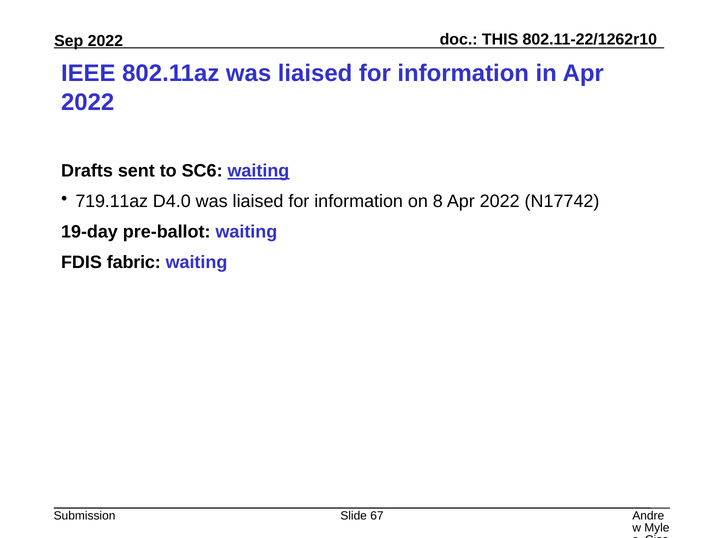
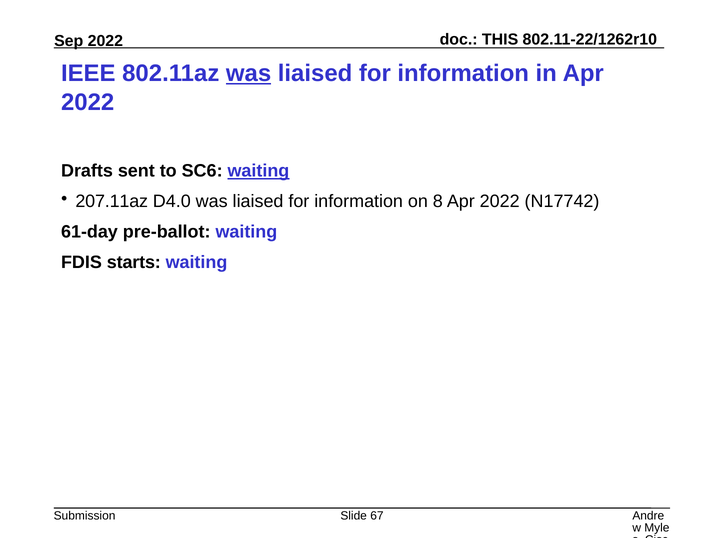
was underline: none -> present (249, 74)
719.11az: 719.11az -> 207.11az (112, 202)
19-day: 19-day -> 61-day (89, 232)
fabric: fabric -> starts (134, 263)
